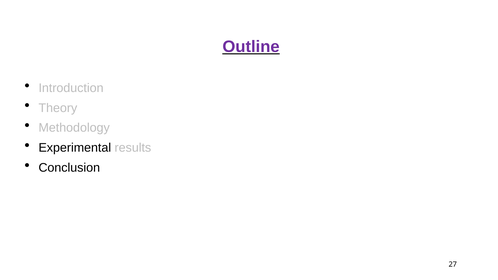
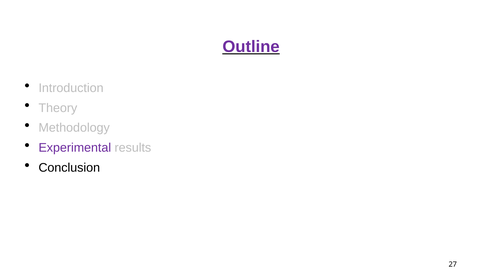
Experimental colour: black -> purple (75, 148)
